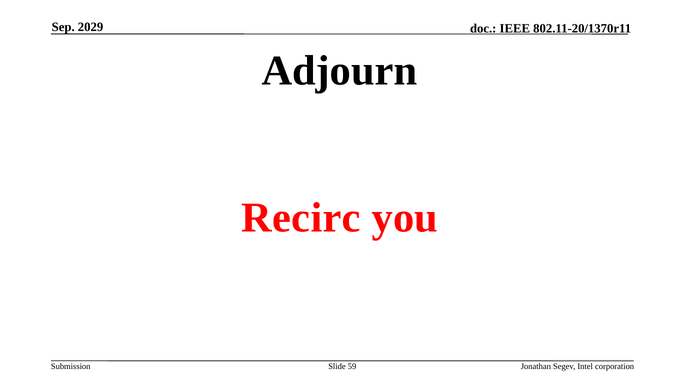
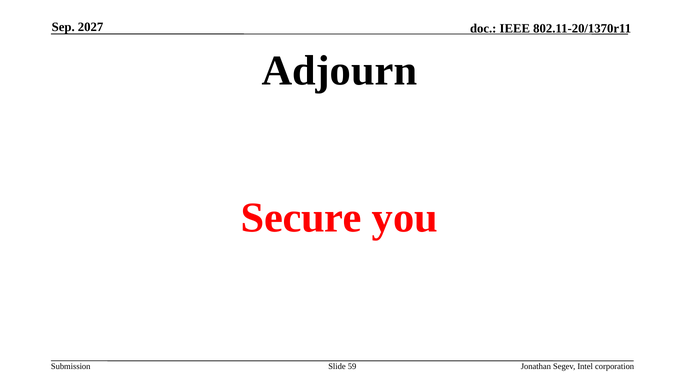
2029: 2029 -> 2027 (91, 27)
Recirc: Recirc -> Secure (301, 218)
